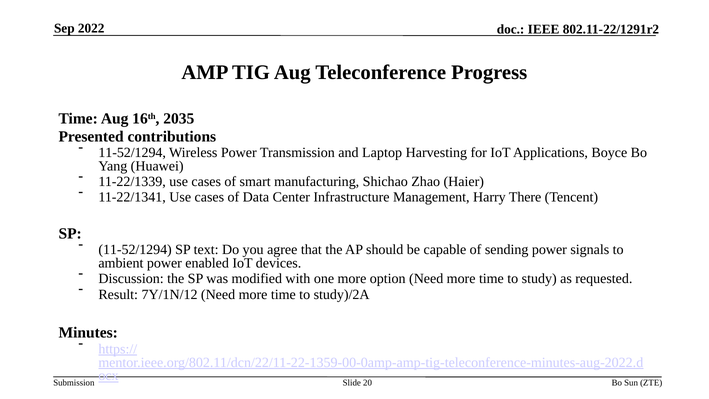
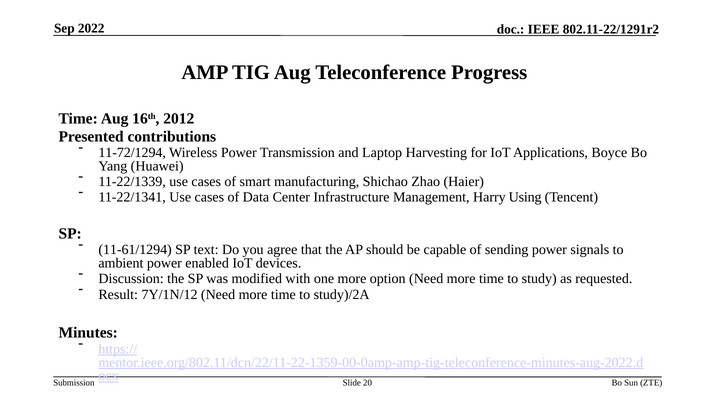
2035: 2035 -> 2012 (179, 119)
11-52/1294: 11-52/1294 -> 11-72/1294 (132, 152)
There: There -> Using (525, 197)
11-52/1294: 11-52/1294 -> 11-61/1294 (135, 249)
